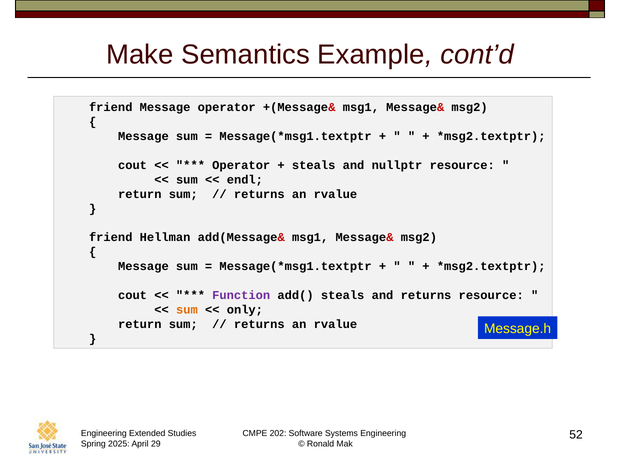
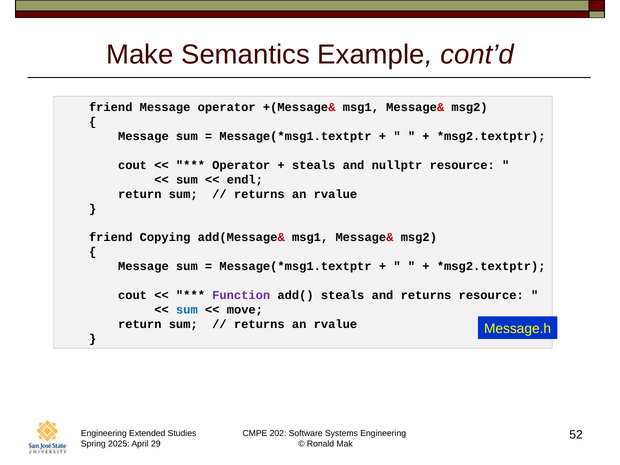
Hellman: Hellman -> Copying (165, 238)
sum colour: orange -> blue (187, 310)
only: only -> move (245, 310)
